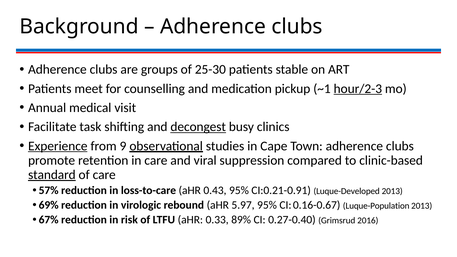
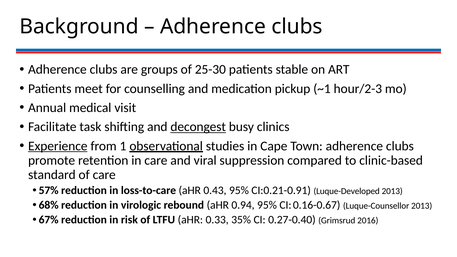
hour/2-3 underline: present -> none (358, 89)
9: 9 -> 1 (123, 146)
standard underline: present -> none (52, 175)
69%: 69% -> 68% (49, 205)
5.97: 5.97 -> 0.94 (243, 205)
Luque-Population: Luque-Population -> Luque-Counsellor (376, 206)
89%: 89% -> 35% (241, 220)
